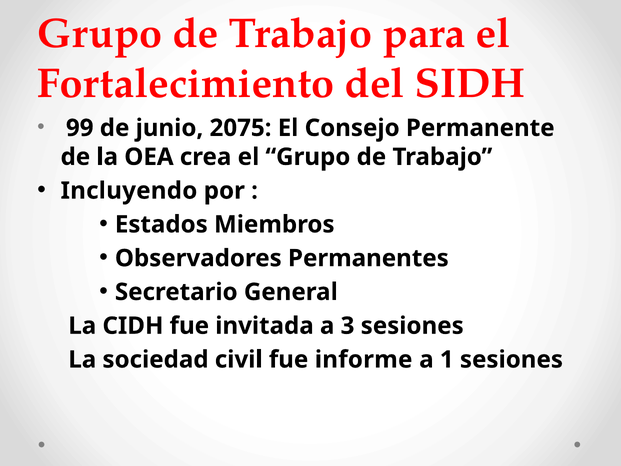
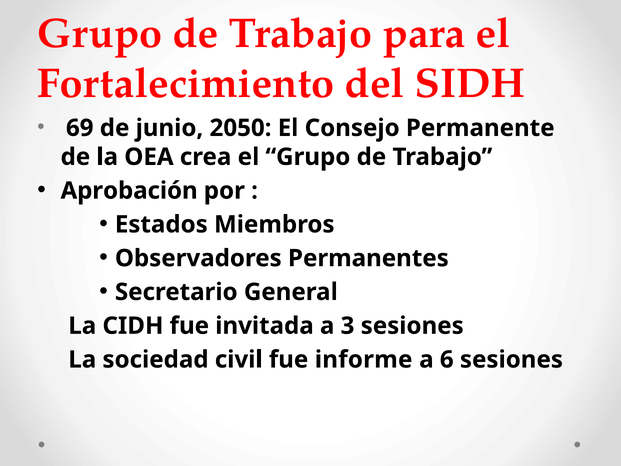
99: 99 -> 69 (80, 128)
2075: 2075 -> 2050 (241, 128)
Incluyendo: Incluyendo -> Aprobación (129, 191)
1: 1 -> 6 (447, 359)
